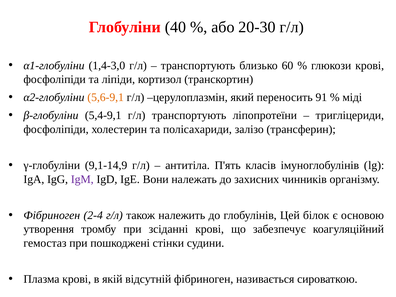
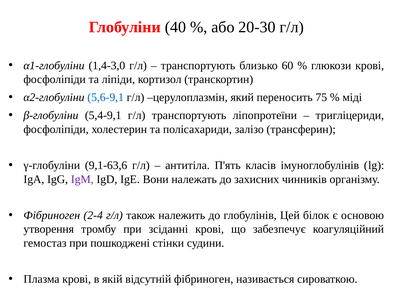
5,6-9,1 colour: orange -> blue (106, 97)
91: 91 -> 75 (321, 97)
9,1-14,9: 9,1-14,9 -> 9,1-63,6 (106, 165)
